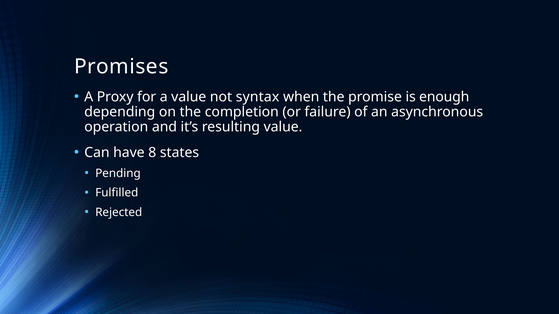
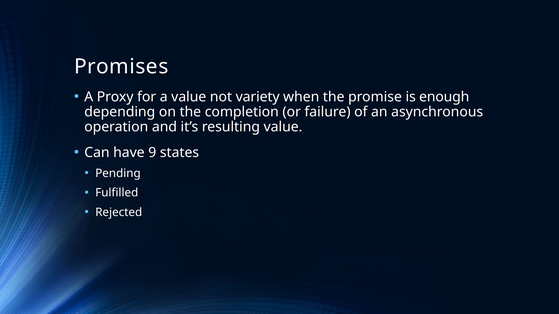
syntax: syntax -> variety (258, 97)
8: 8 -> 9 (152, 153)
